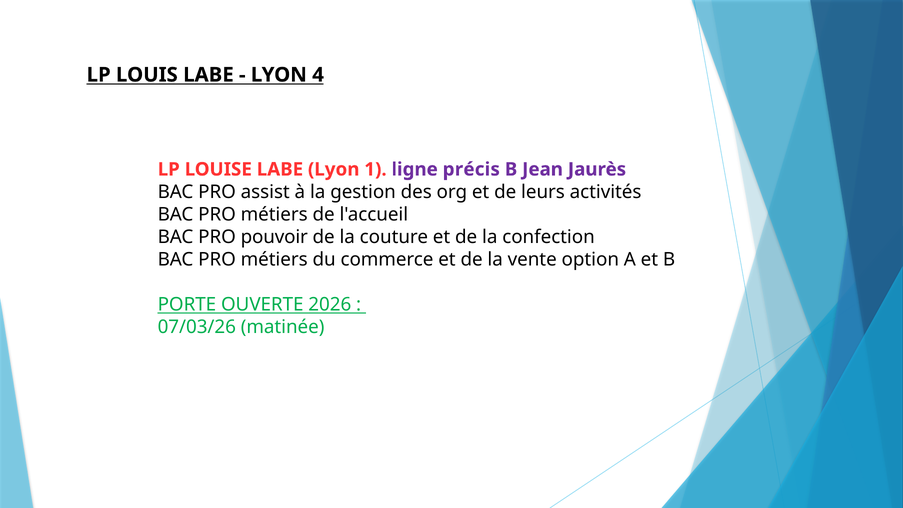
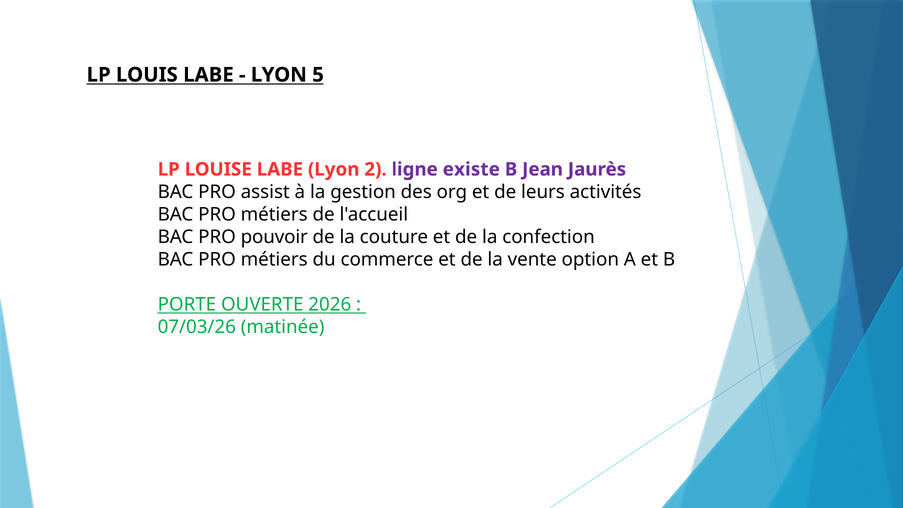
4: 4 -> 5 (318, 75)
1: 1 -> 2 (375, 169)
précis: précis -> existe (471, 169)
